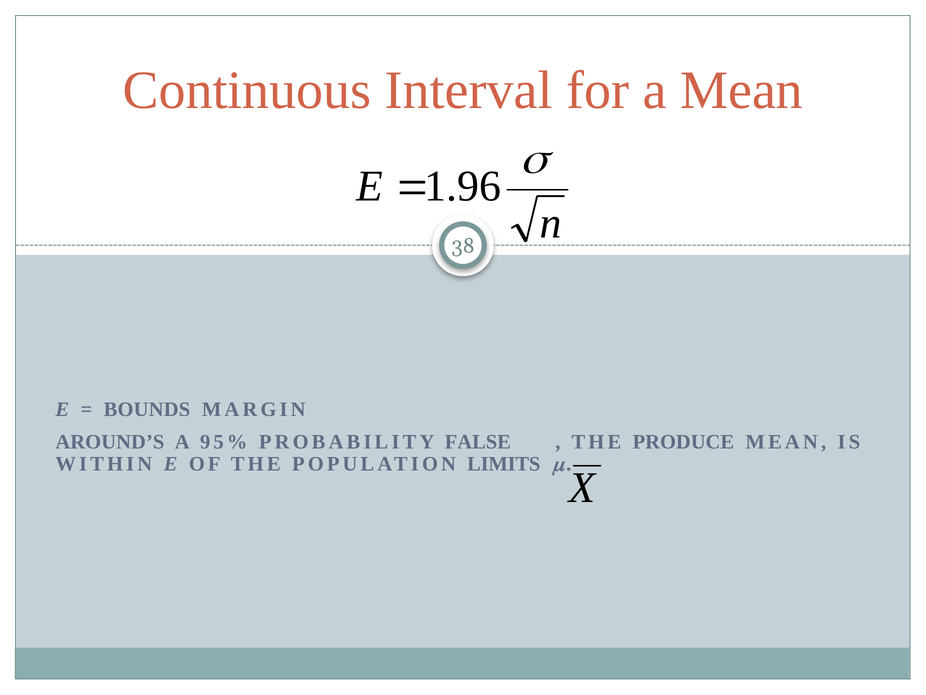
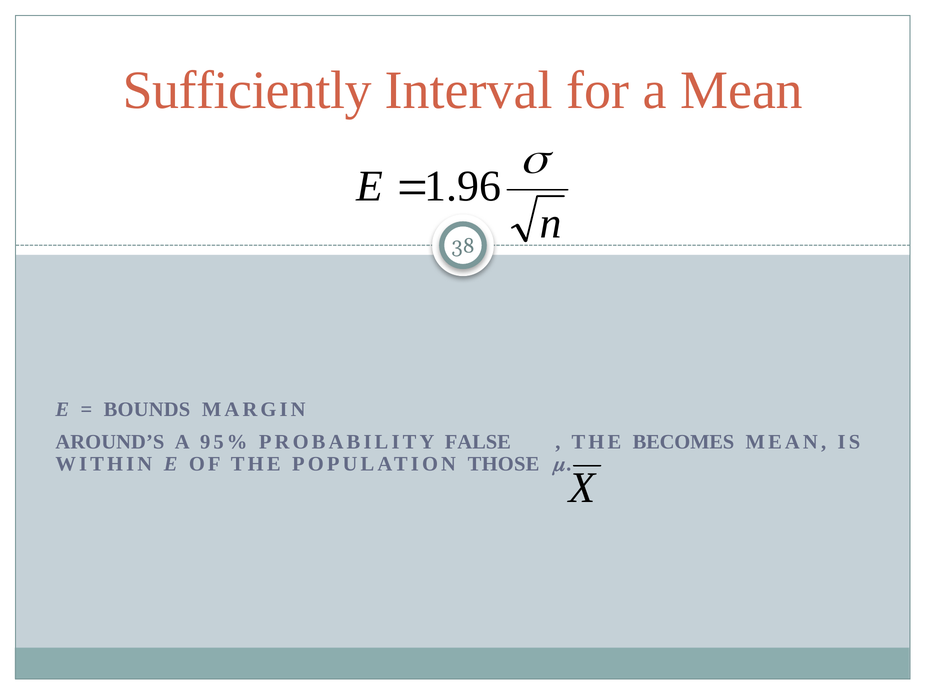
Continuous: Continuous -> Sufficiently (247, 90)
PRODUCE: PRODUCE -> BECOMES (684, 442)
LIMITS: LIMITS -> THOSE (504, 464)
